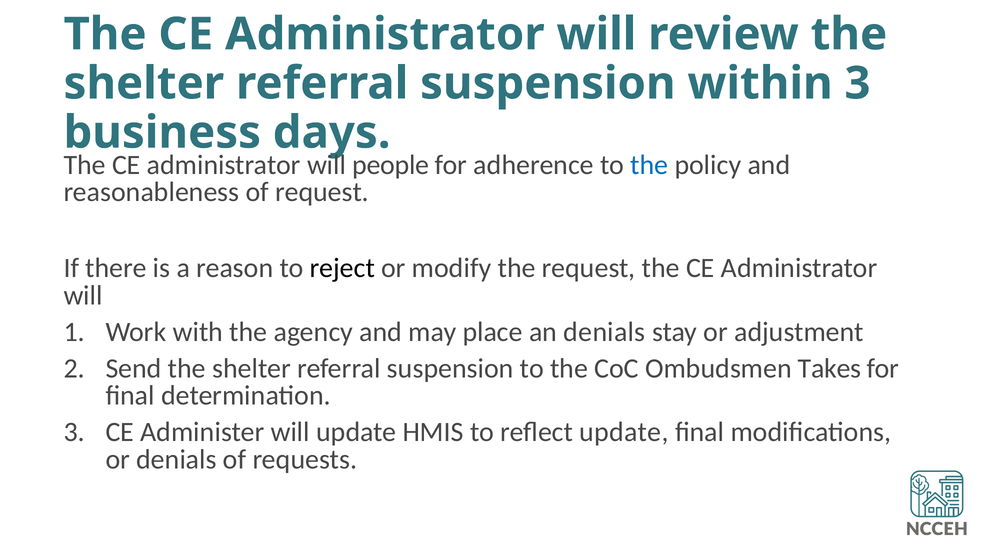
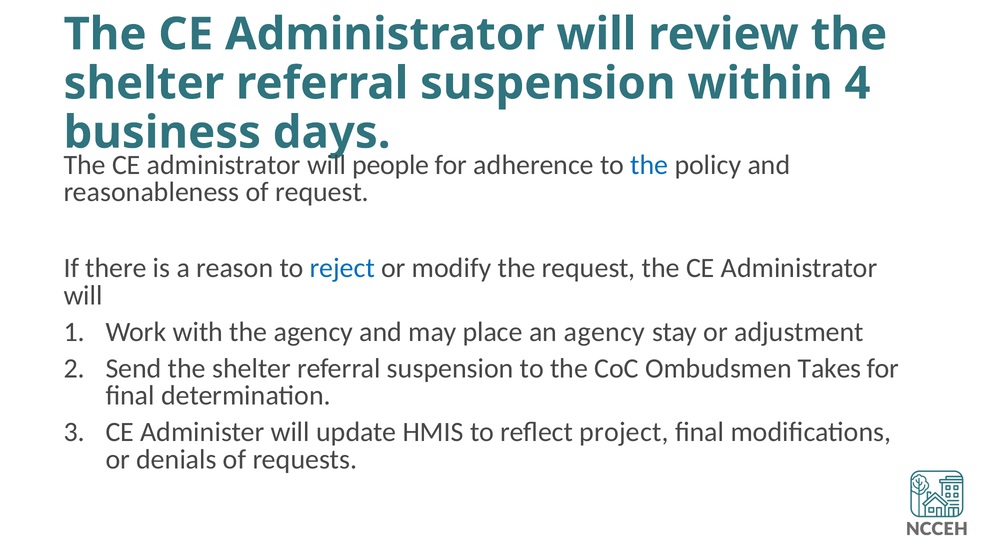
within 3: 3 -> 4 (857, 83)
reject colour: black -> blue (342, 268)
an denials: denials -> agency (604, 332)
reflect update: update -> project (624, 432)
